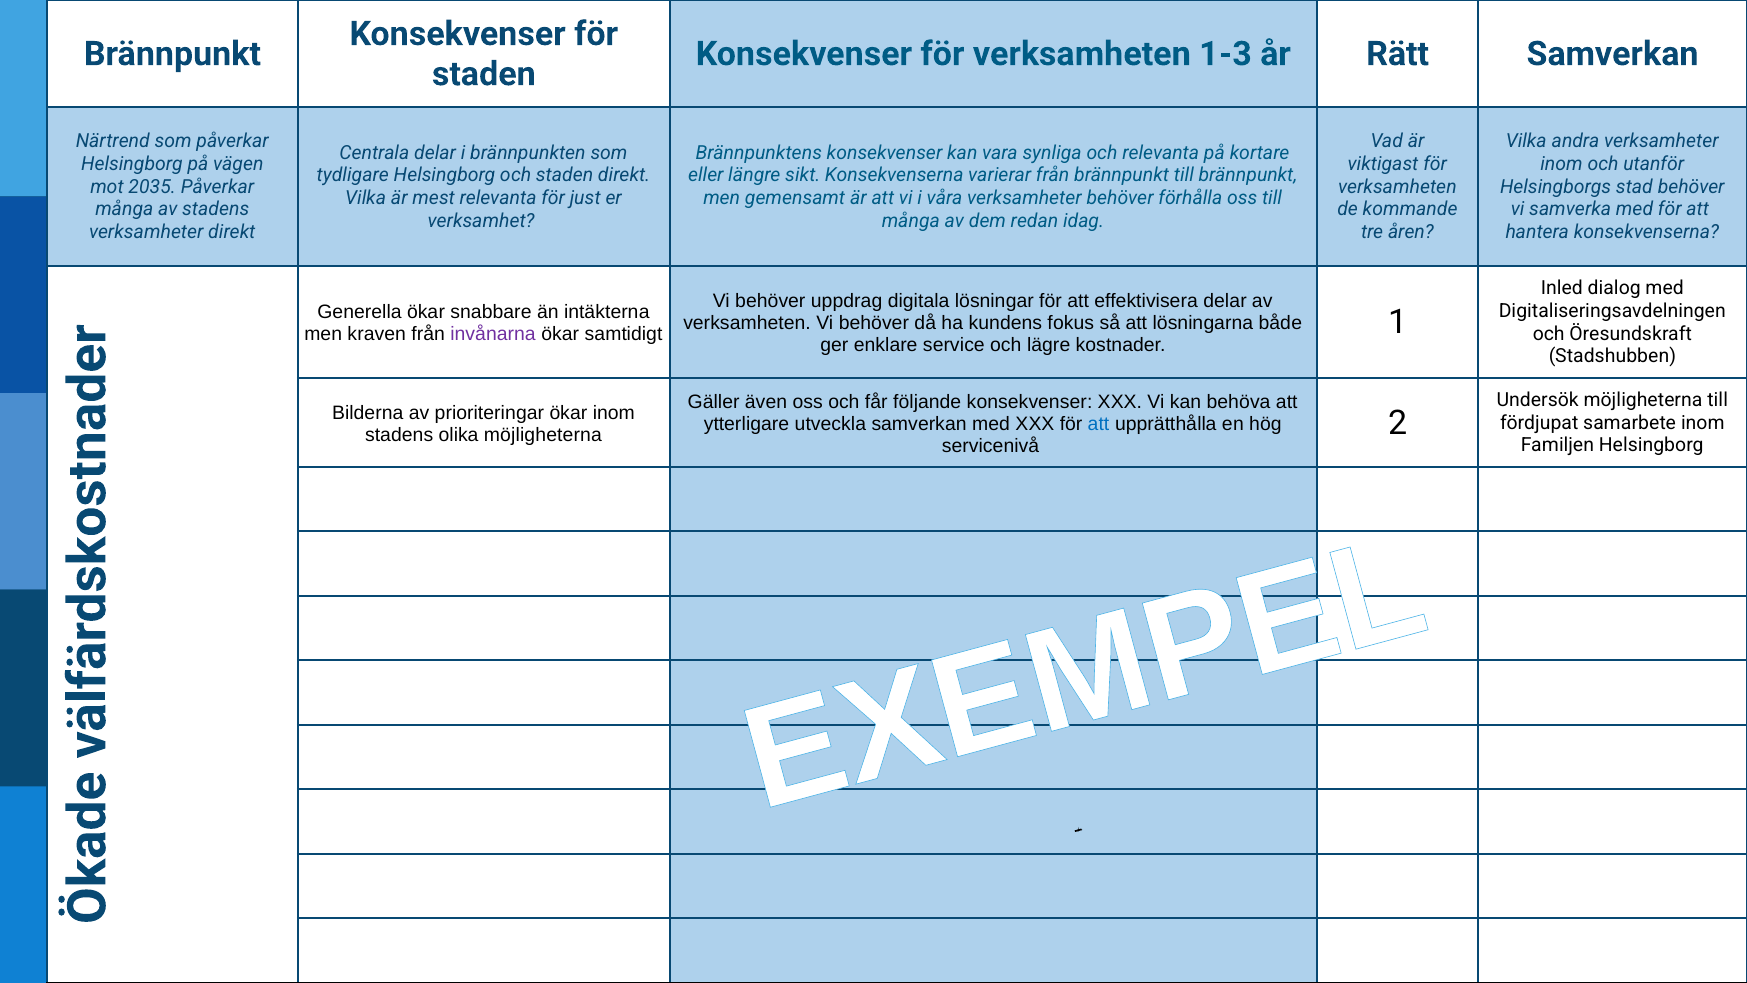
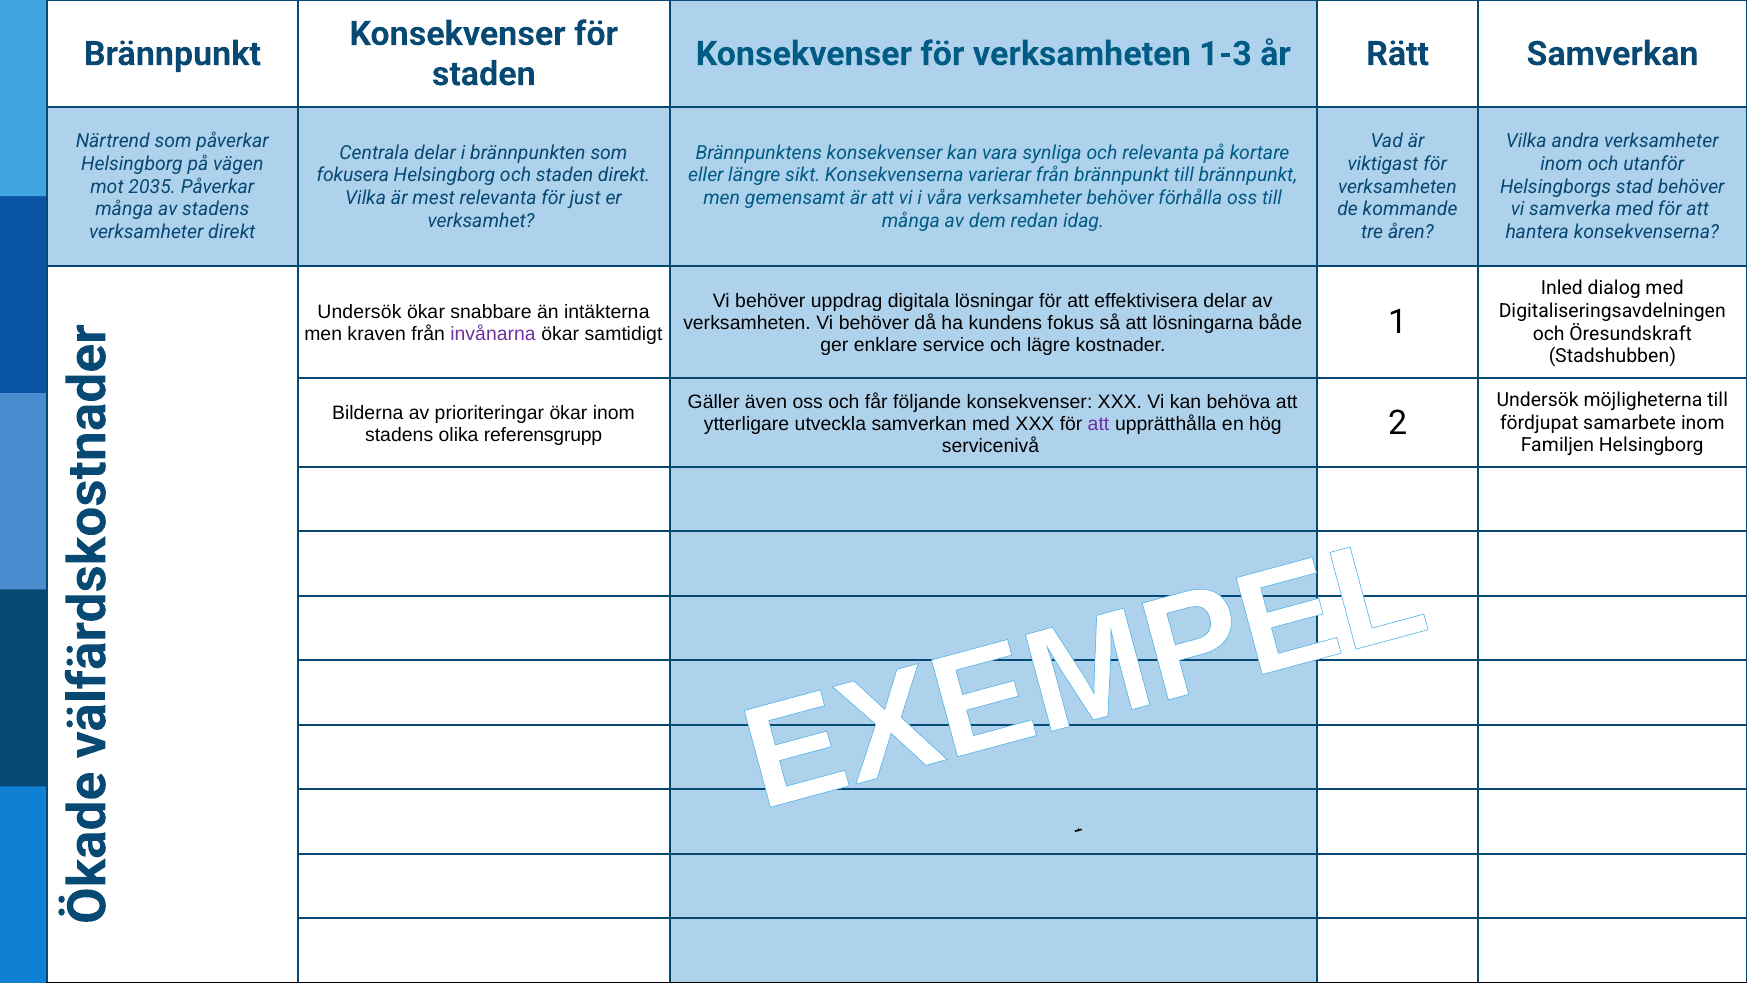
tydligare: tydligare -> fokusera (353, 175)
Generella: Generella -> Undersök (359, 312)
att colour: blue -> purple (1099, 424)
olika möjligheterna: möjligheterna -> referensgrupp (543, 435)
